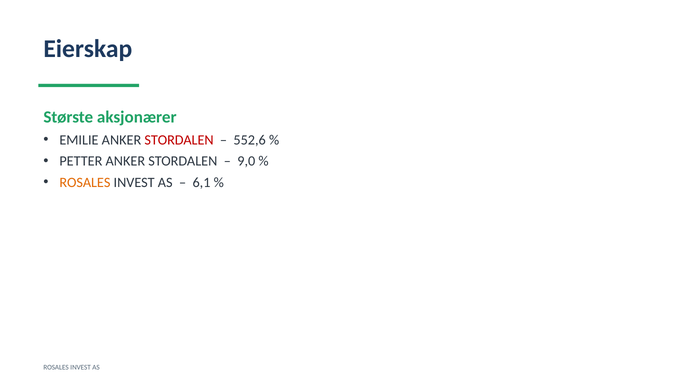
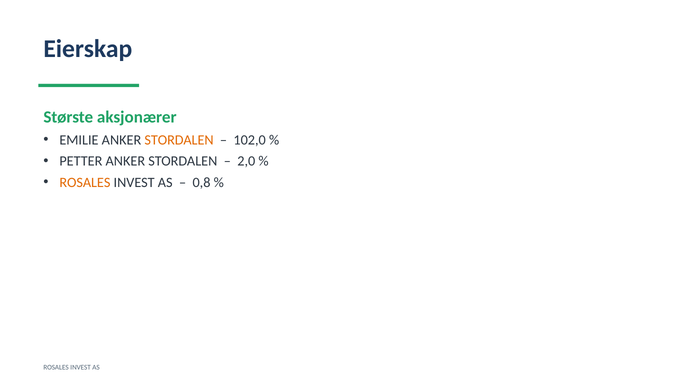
STORDALEN colour: red -> orange (179, 140)
552,6: 552,6 -> 102,0 (250, 140)
9,0: 9,0 -> 2,0 (246, 162)
6,1: 6,1 -> 0,8 (201, 183)
